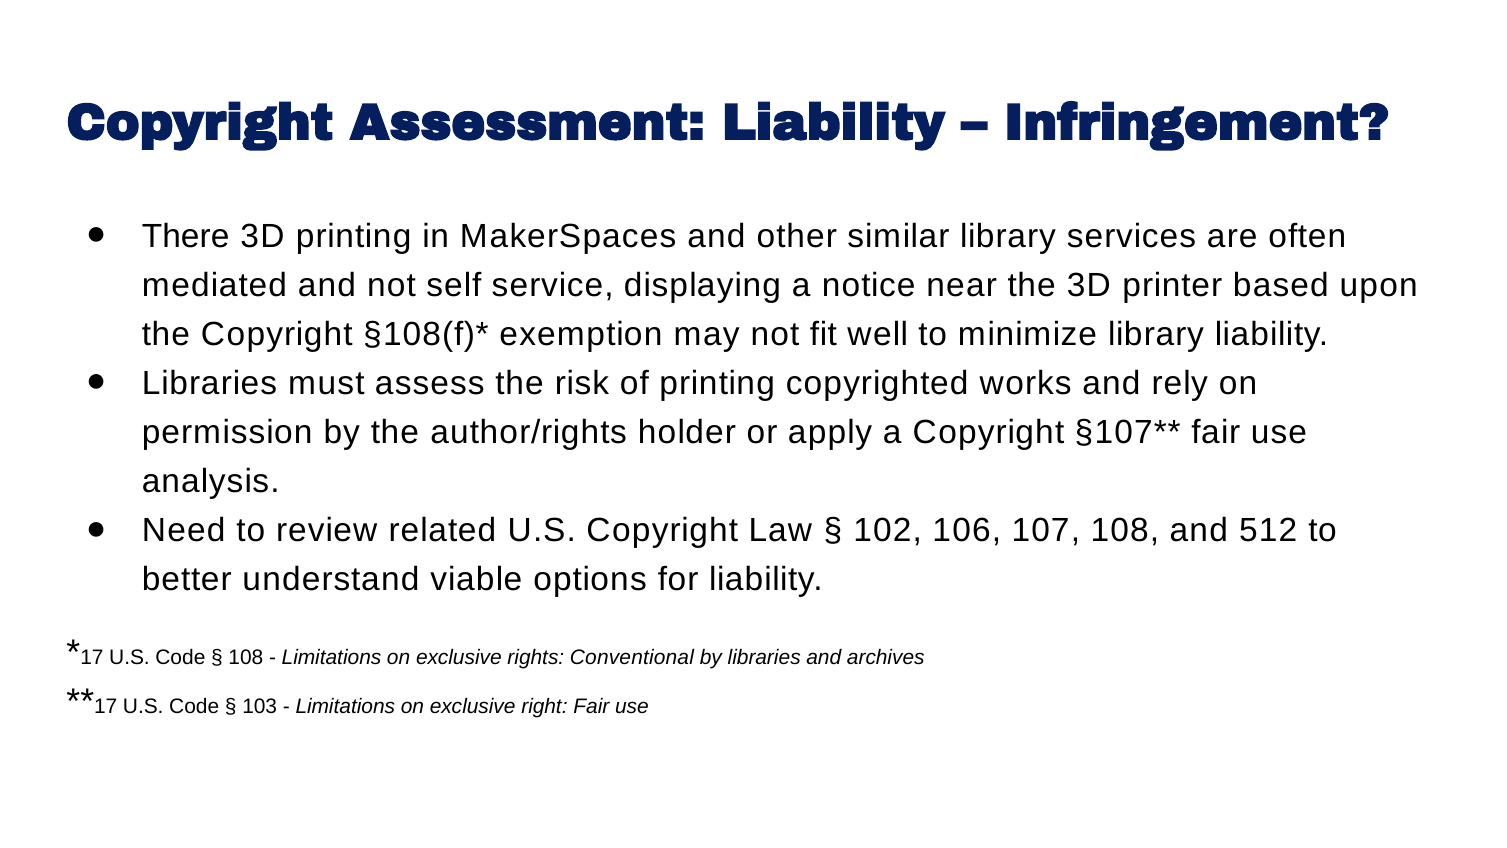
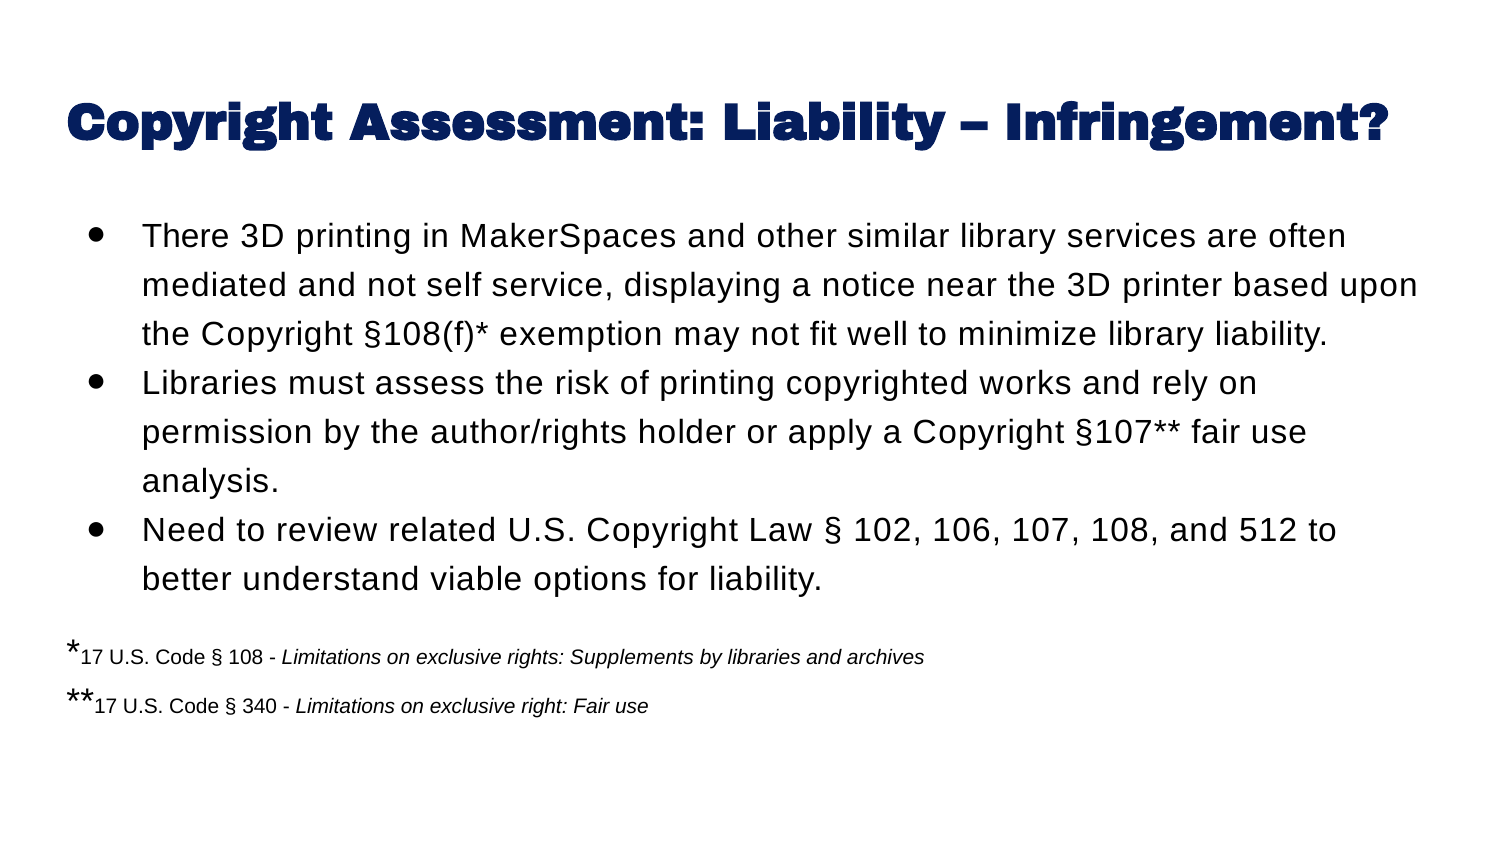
Conventional: Conventional -> Supplements (632, 658)
103: 103 -> 340 (260, 707)
